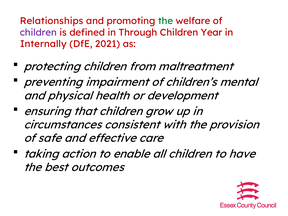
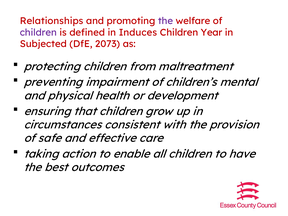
the colour: green -> purple (166, 21)
Through: Through -> Induces (138, 32)
Internally: Internally -> Subjected (43, 44)
2021: 2021 -> 2073 (108, 44)
